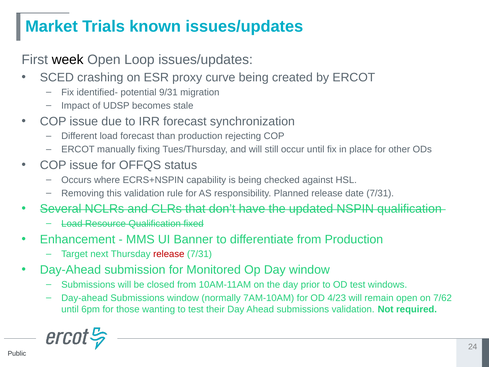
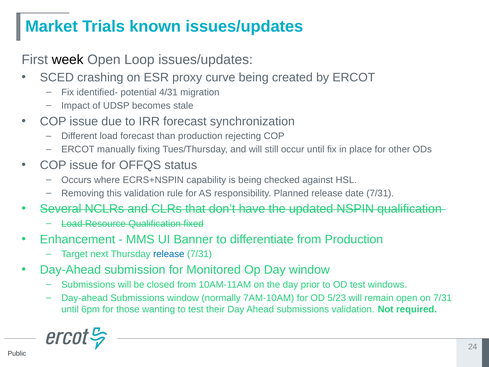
9/31: 9/31 -> 4/31 (168, 92)
release colour: red -> blue (169, 254)
4/23: 4/23 -> 5/23 (337, 298)
on 7/62: 7/62 -> 7/31 (443, 298)
